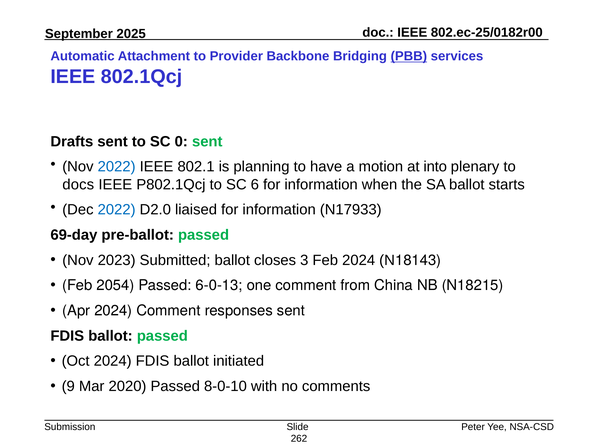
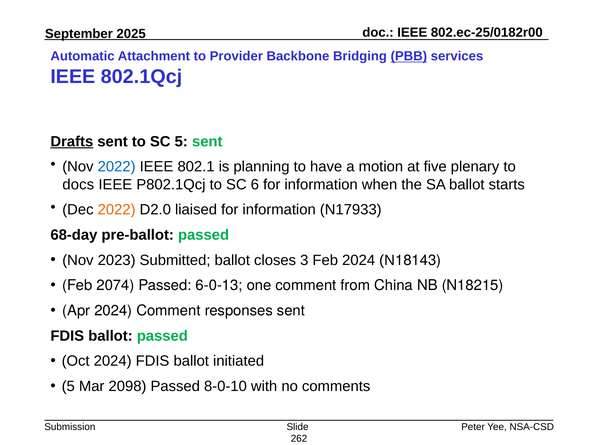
Drafts underline: none -> present (72, 141)
SC 0: 0 -> 5 (181, 141)
into: into -> five (435, 167)
2022 colour: blue -> orange (117, 210)
69-day: 69-day -> 68-day (74, 235)
2054: 2054 -> 2074 (115, 285)
9: 9 -> 5 (68, 386)
2020: 2020 -> 2098 (127, 386)
